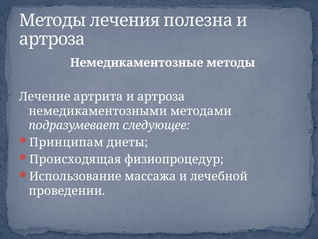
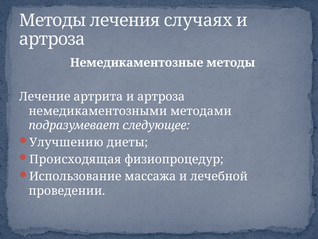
полезна: полезна -> случаях (198, 20)
Принципам: Принципам -> Улучшению (66, 142)
